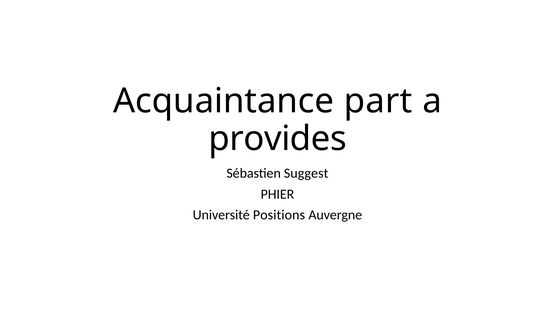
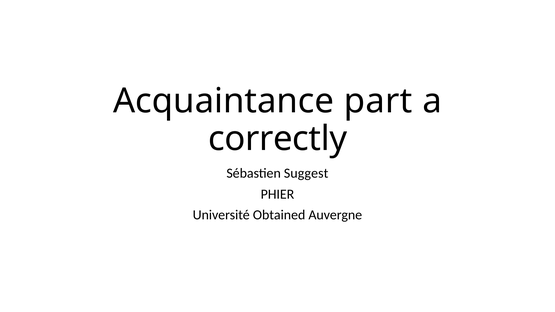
provides: provides -> correctly (278, 139)
Positions: Positions -> Obtained (279, 215)
